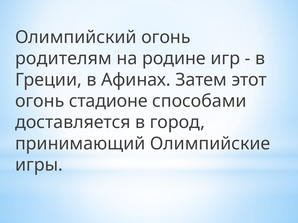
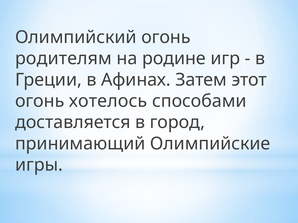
стадионе: стадионе -> хотелось (108, 101)
